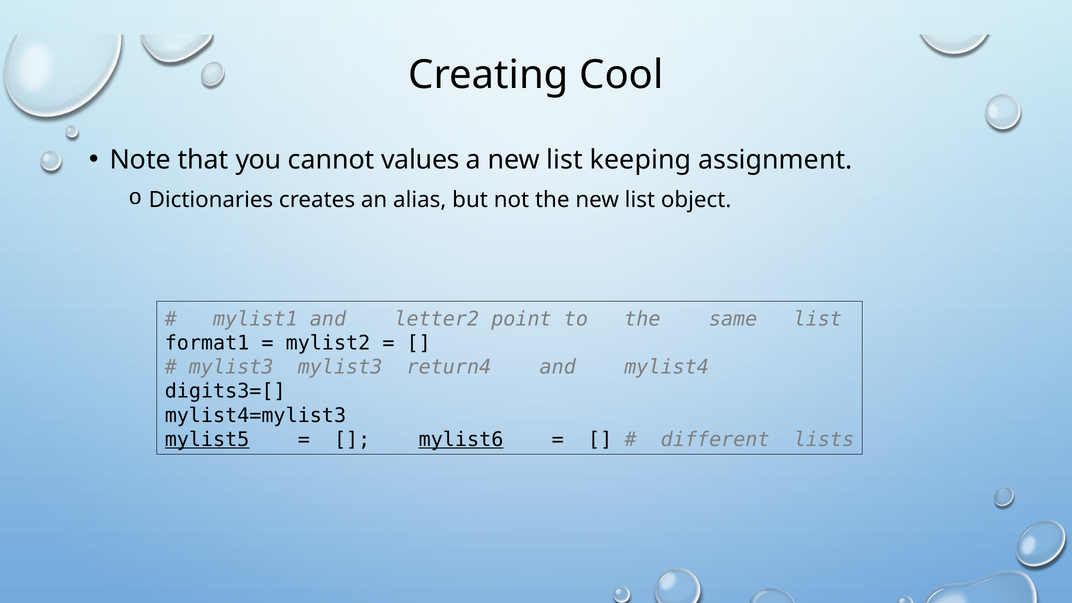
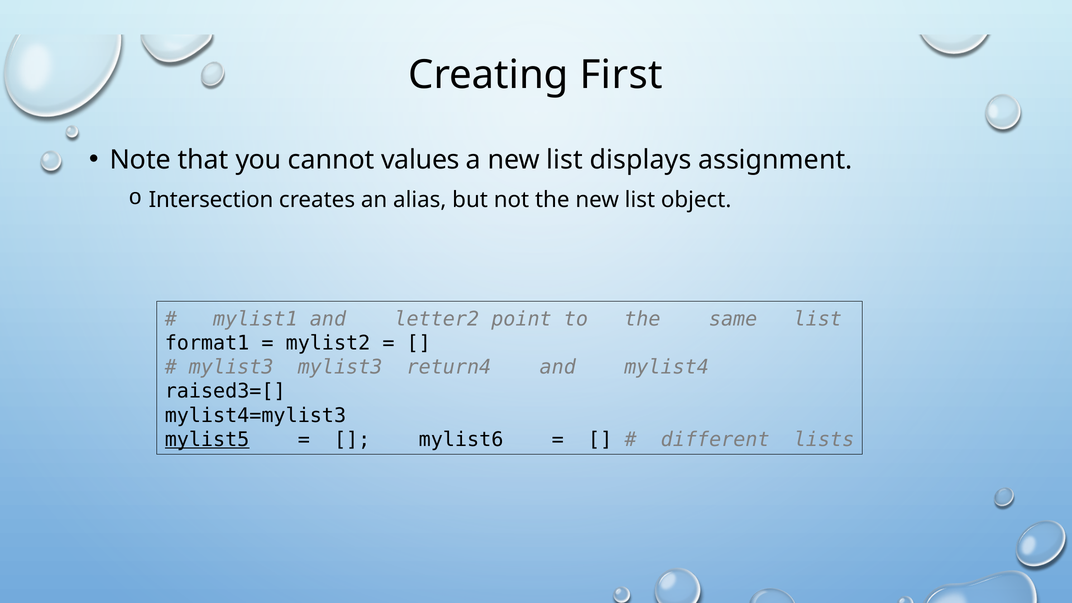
Cool: Cool -> First (621, 75)
keeping: keeping -> displays (641, 160)
Dictionaries: Dictionaries -> Intersection (211, 200)
digits3=[: digits3=[ -> raised3=[ (225, 391)
mylist6 underline: present -> none (461, 439)
